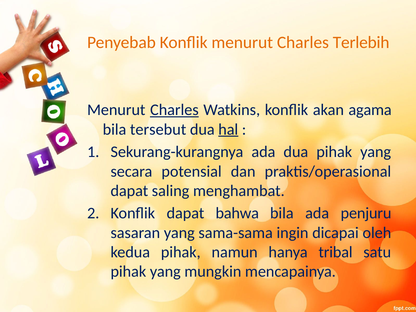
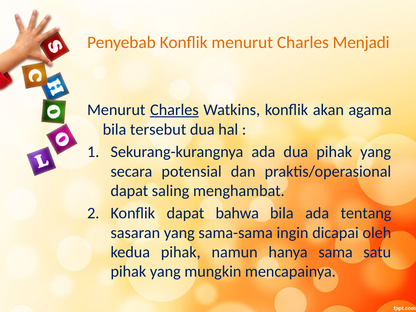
Terlebih: Terlebih -> Menjadi (361, 43)
hal underline: present -> none (228, 129)
penjuru: penjuru -> tentang (366, 213)
tribal: tribal -> sama (336, 252)
